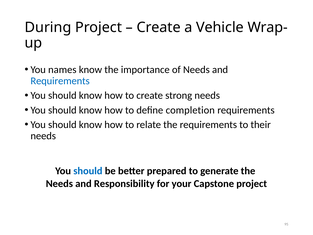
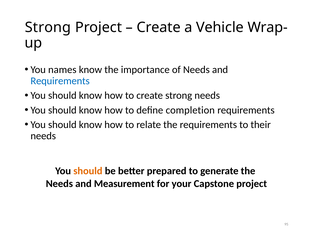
During: During -> Strong (48, 27)
should colour: blue -> orange (88, 171)
Responsibility: Responsibility -> Measurement (124, 183)
